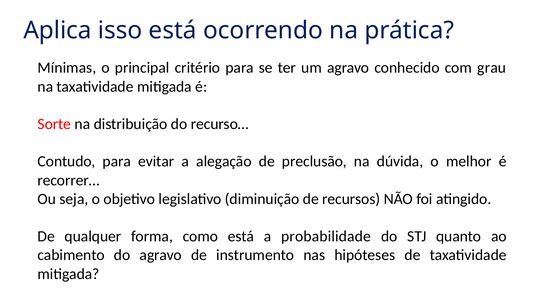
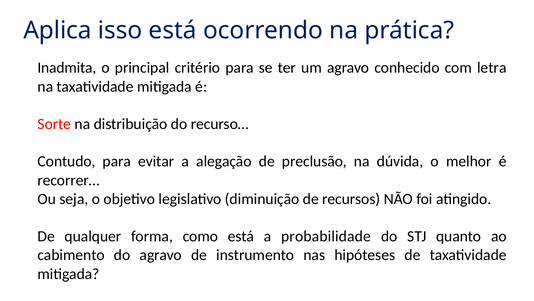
Mínimas: Mínimas -> Inadmita (67, 68)
grau: grau -> letra (492, 68)
